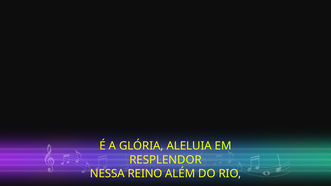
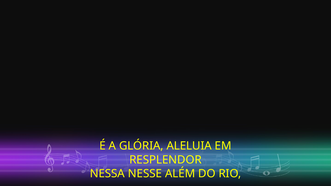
REINO: REINO -> NESSE (145, 174)
